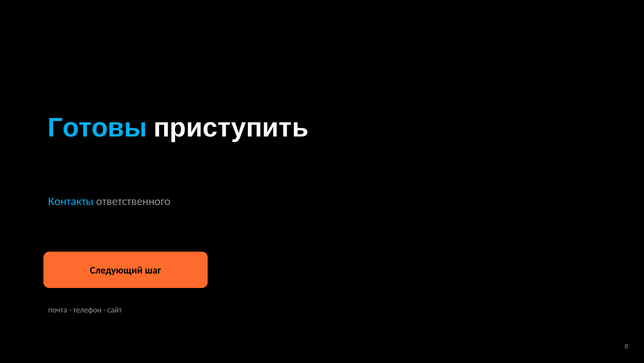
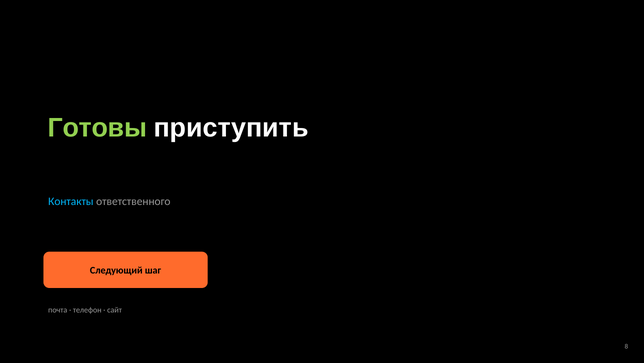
Готовы colour: light blue -> light green (97, 127)
